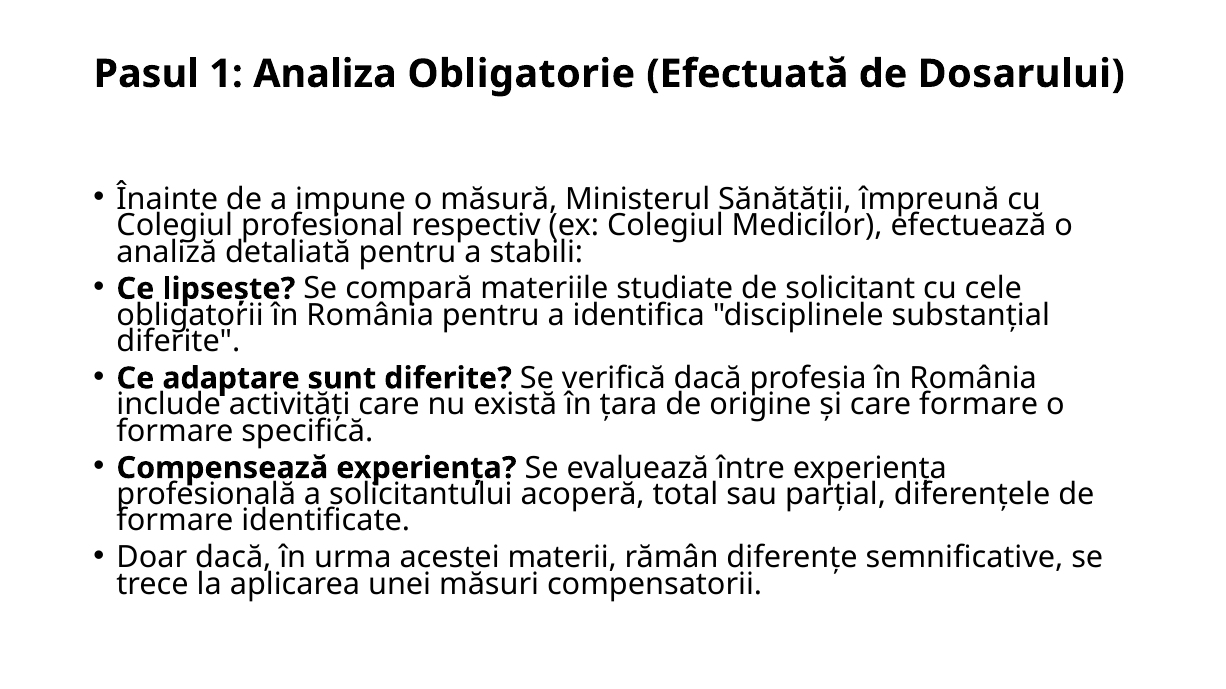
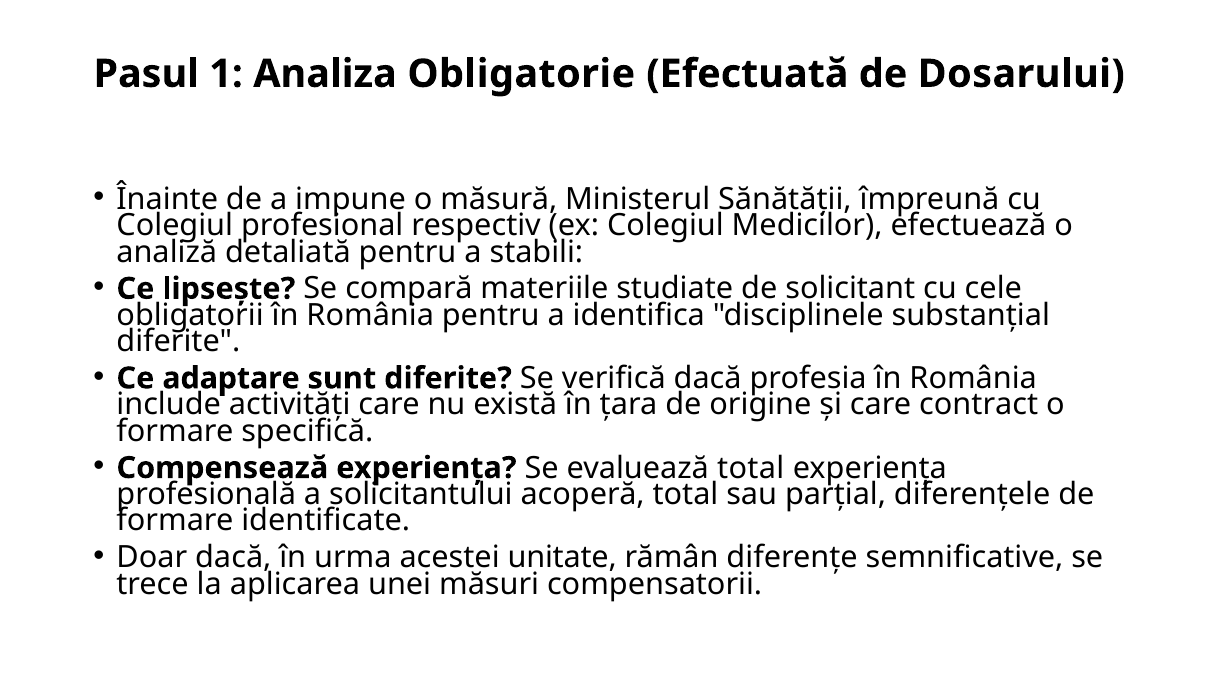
care formare: formare -> contract (979, 405)
evaluează între: între -> total (751, 468)
materii: materii -> unitate (562, 558)
